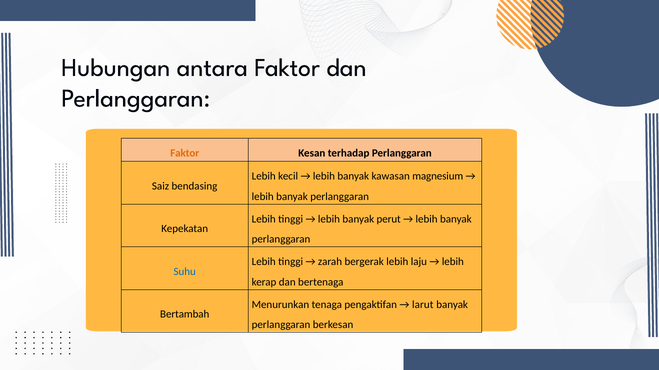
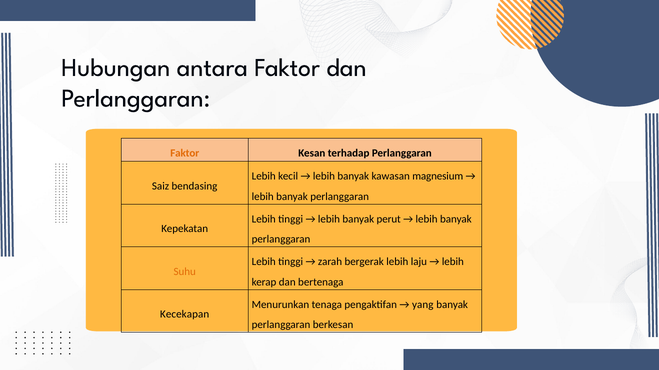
Suhu colour: blue -> orange (185, 272)
larut: larut -> yang (423, 305)
Bertambah: Bertambah -> Kecekapan (185, 315)
